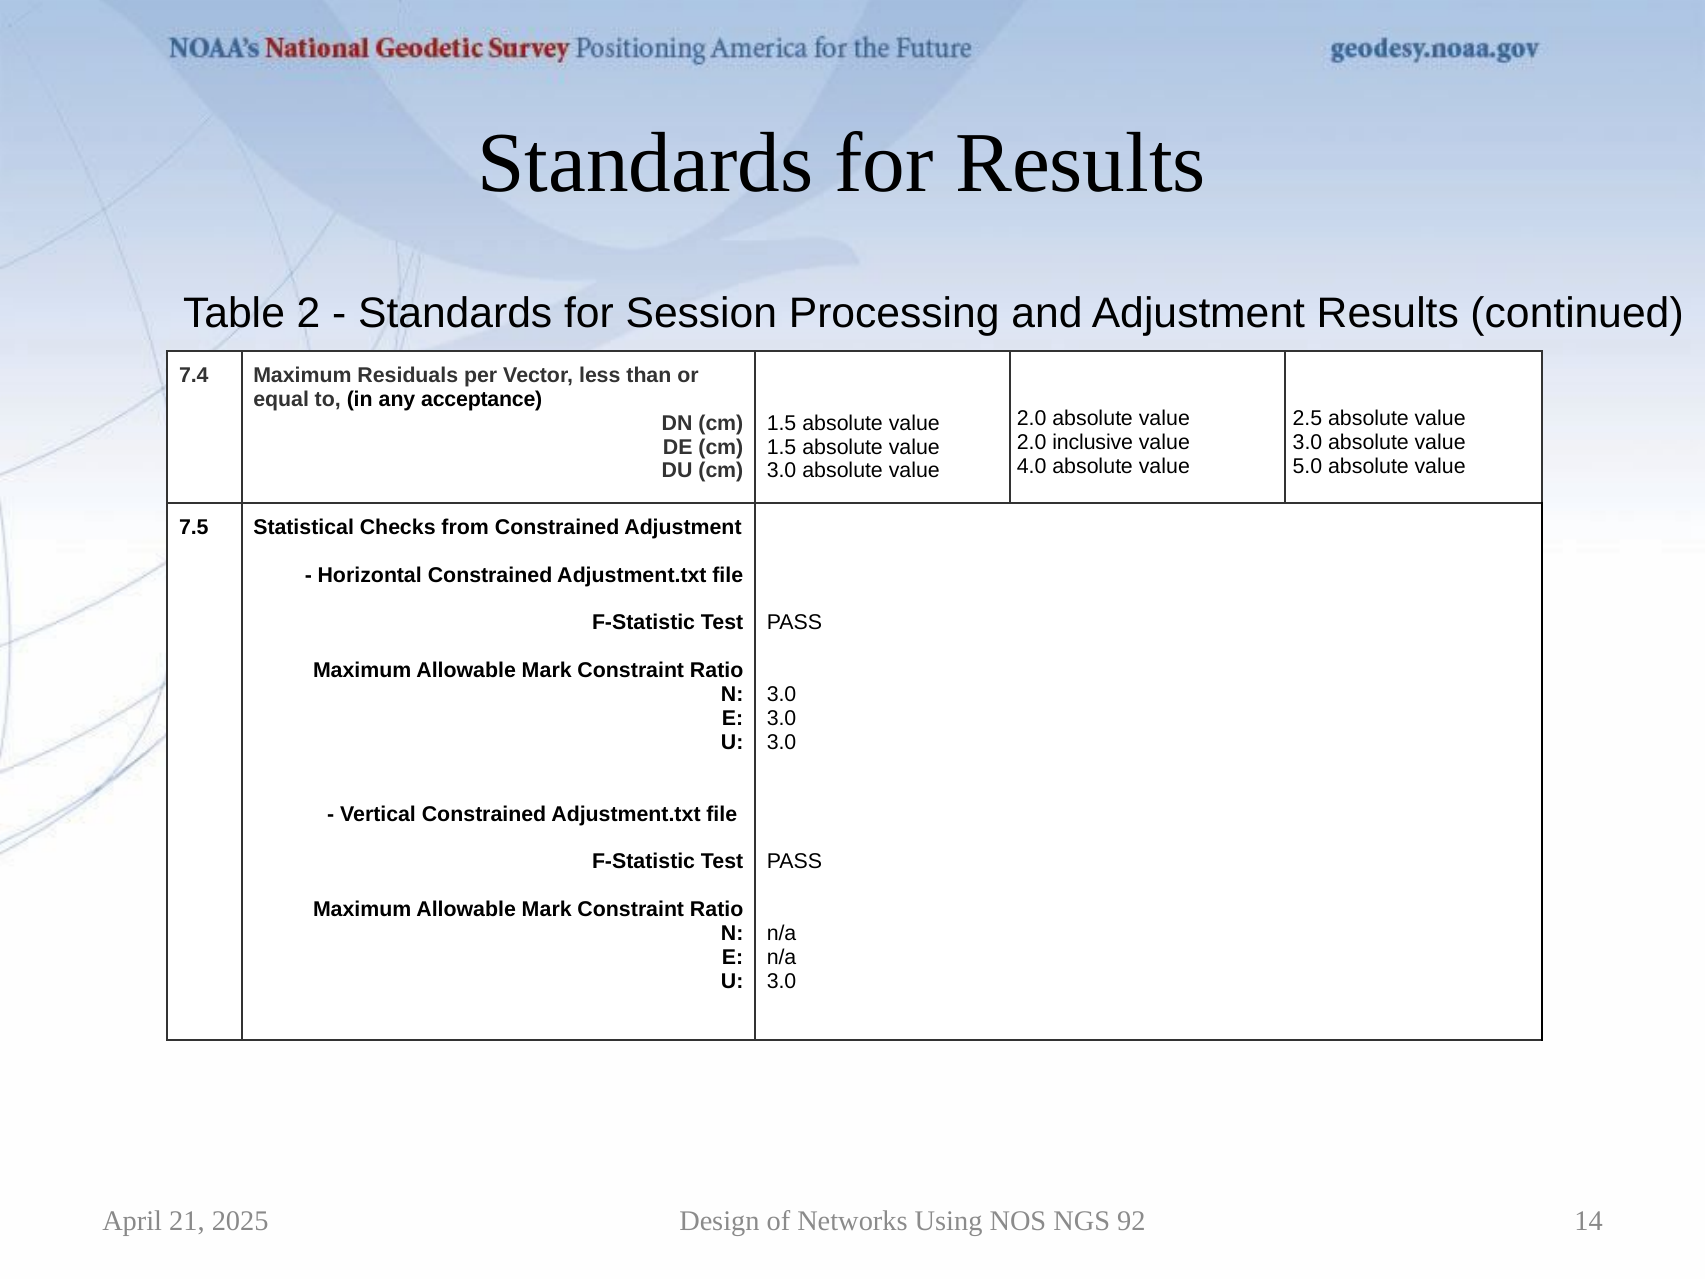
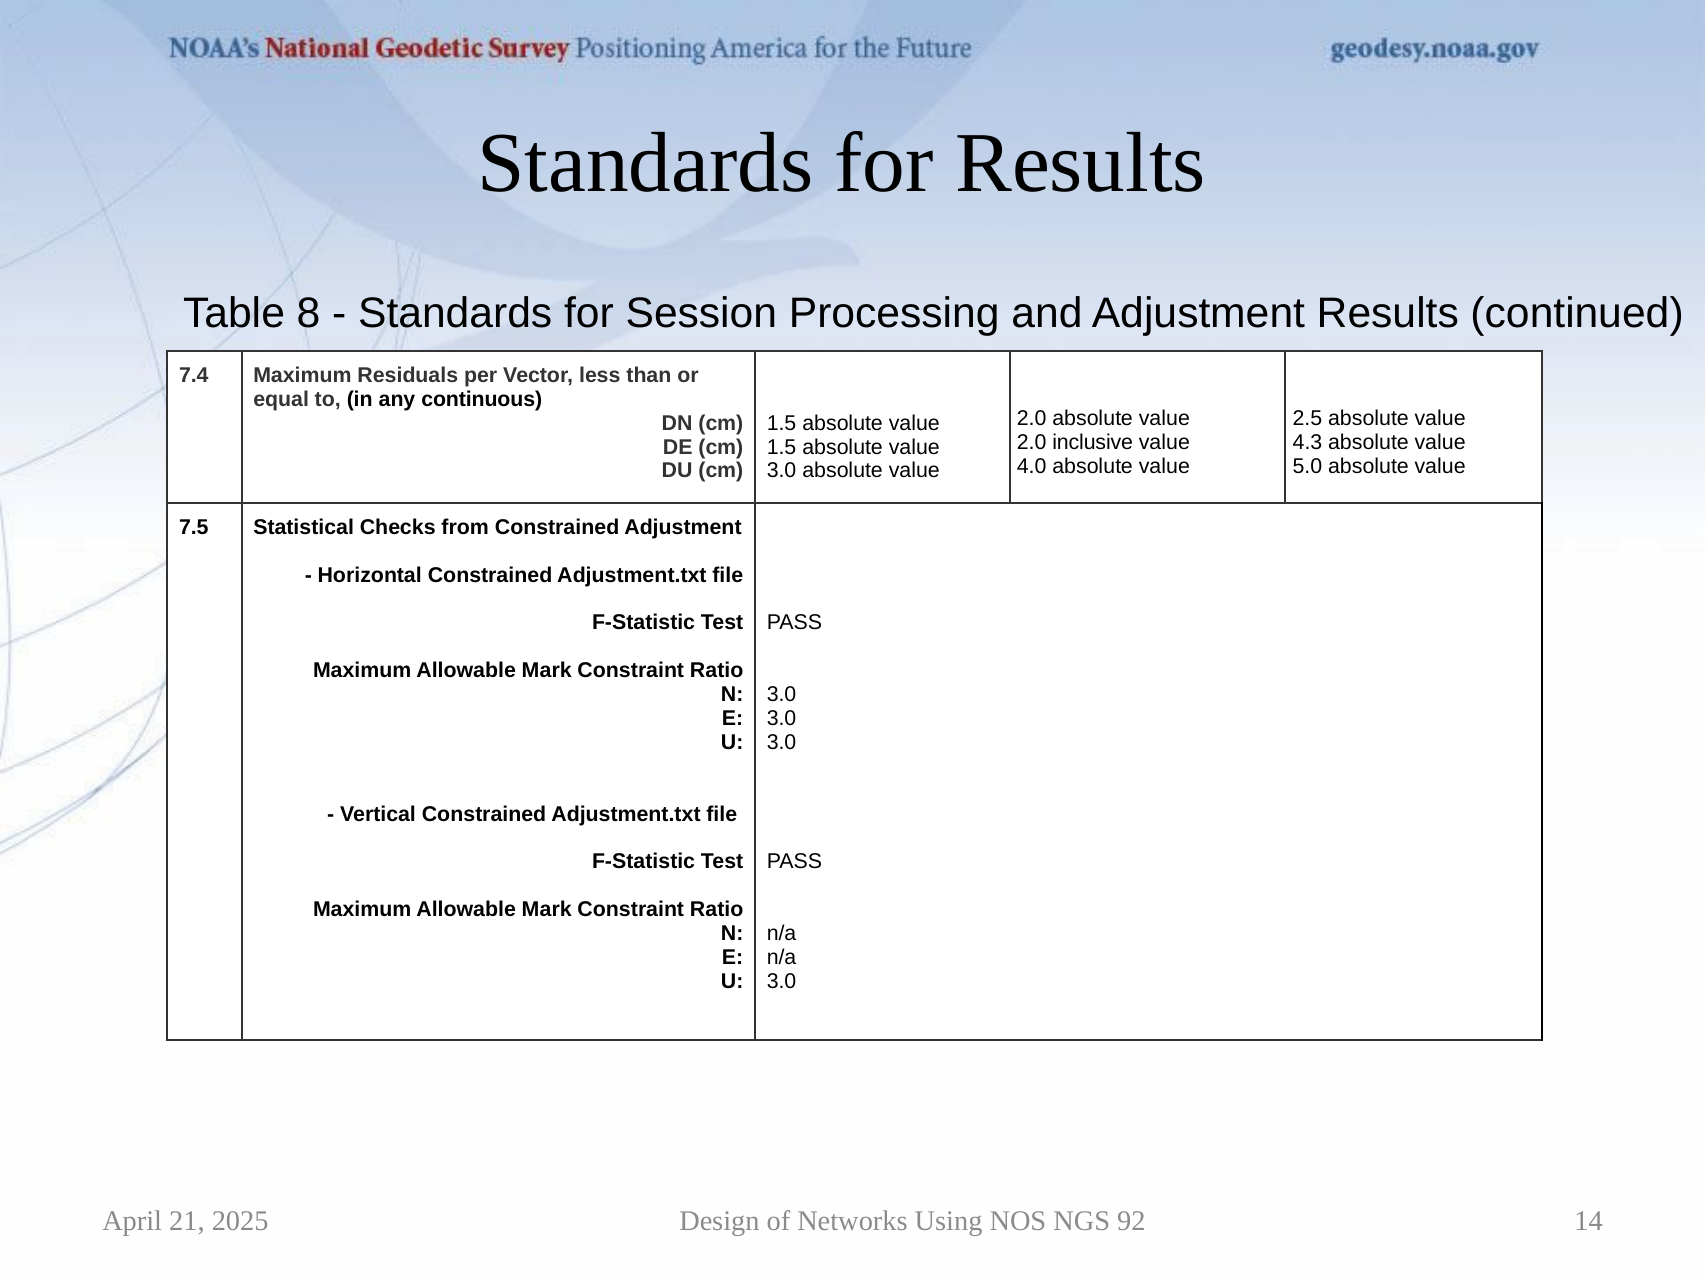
2: 2 -> 8 (309, 314)
acceptance: acceptance -> continuous (482, 399)
3.0: 3.0 -> 4.3 (1307, 442)
